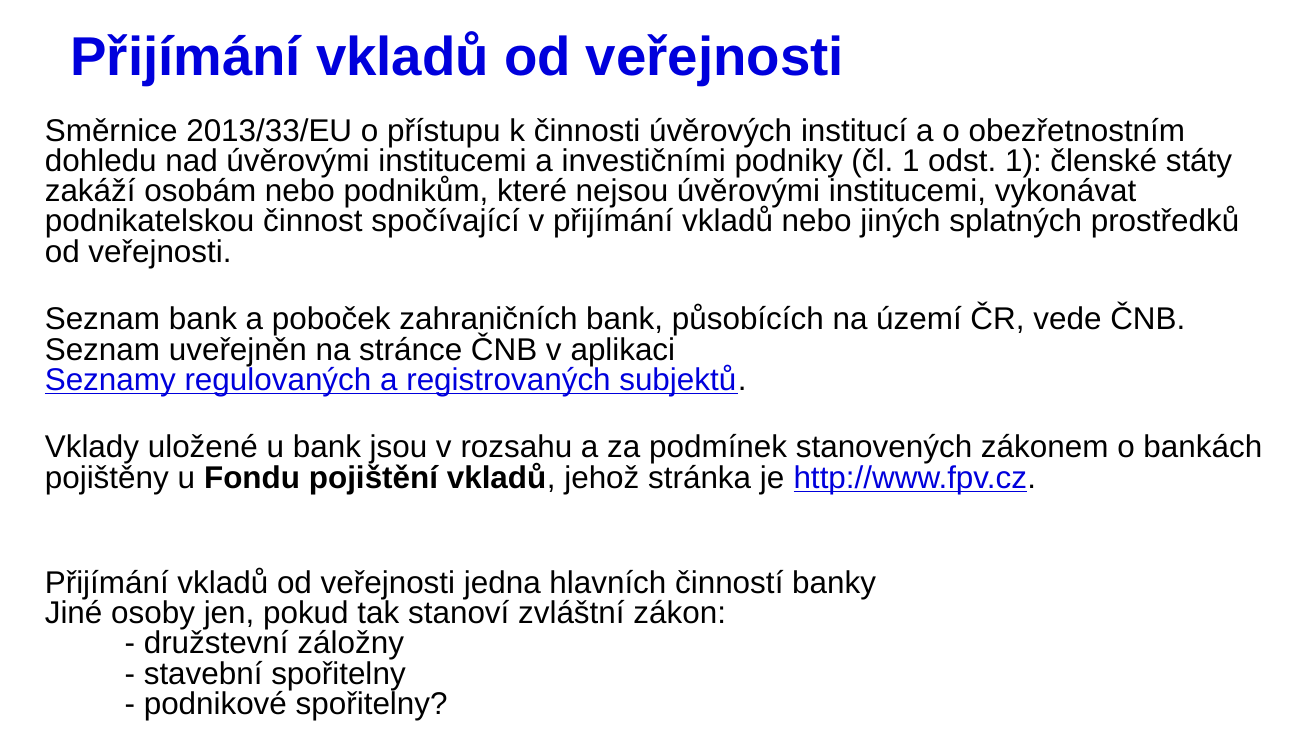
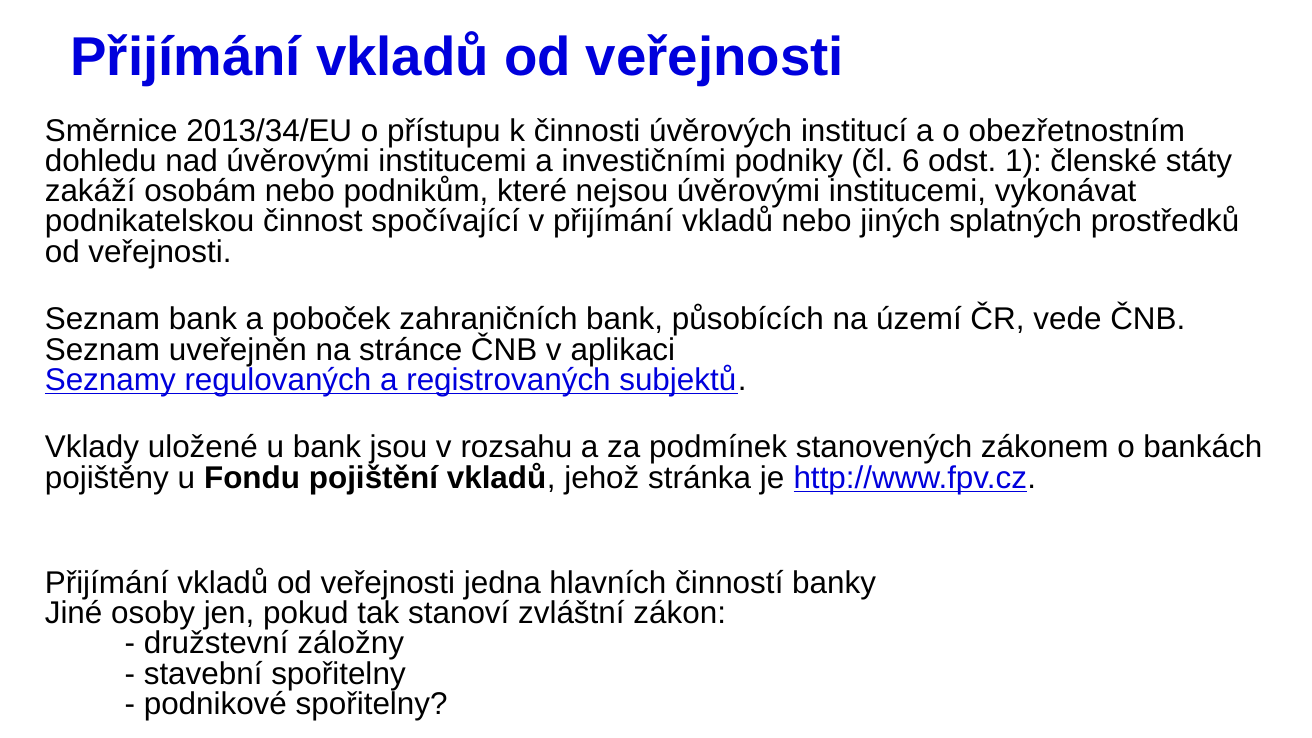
2013/33/EU: 2013/33/EU -> 2013/34/EU (269, 131)
čl 1: 1 -> 6 (911, 161)
